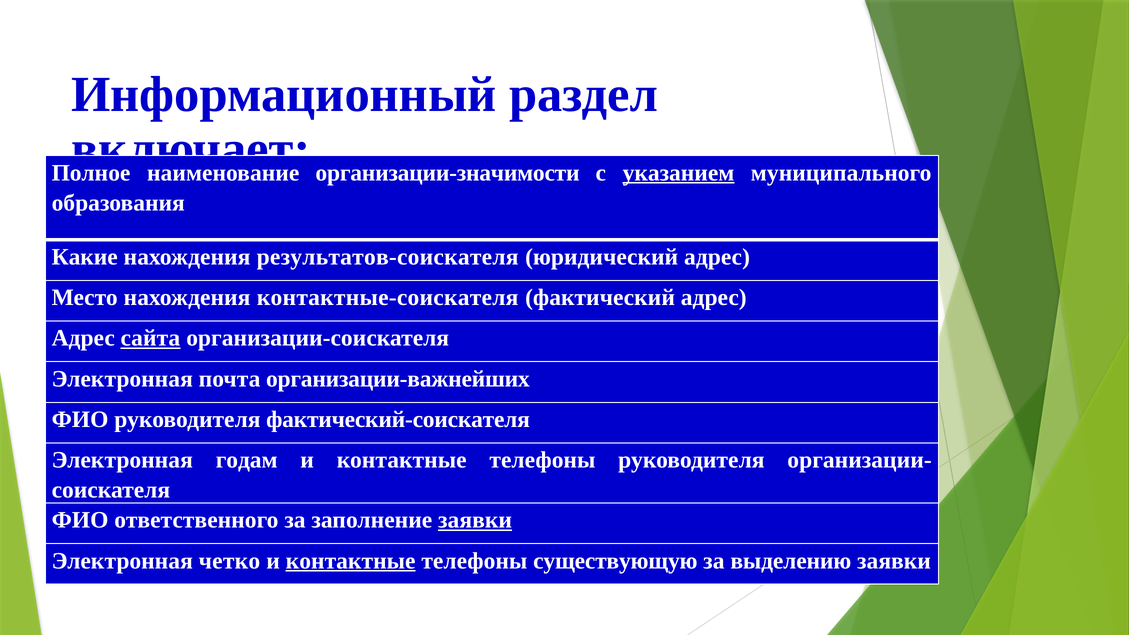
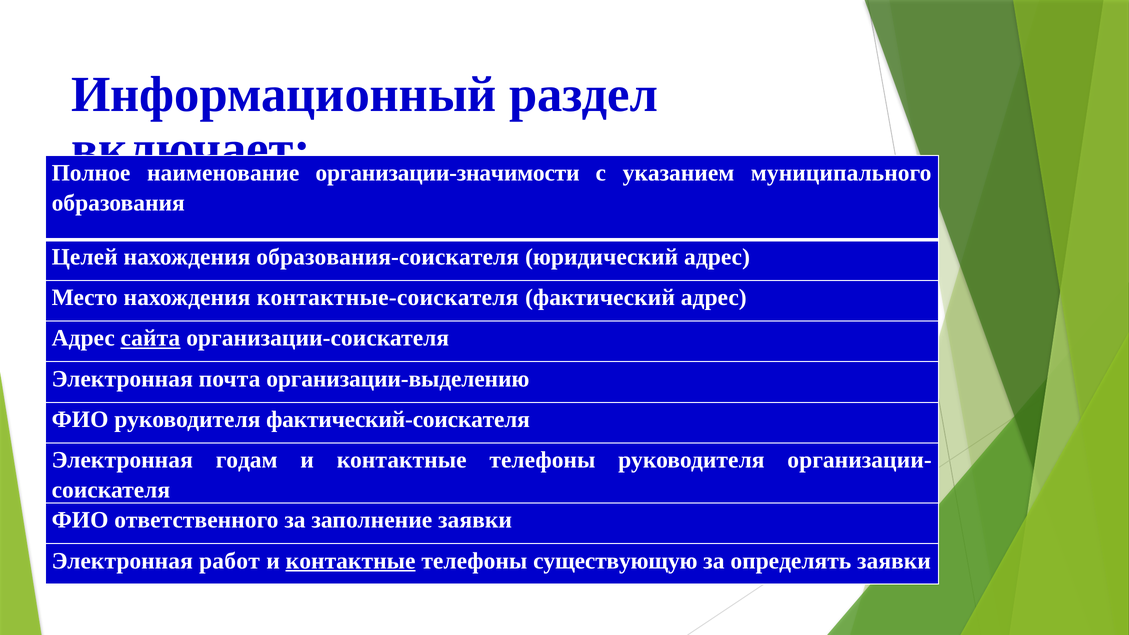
указанием underline: present -> none (678, 173)
Какие: Какие -> Целей (85, 257)
результатов-соискателя: результатов-соискателя -> образования-соискателя (388, 257)
организации-важнейших: организации-важнейших -> организации-выделению (398, 379)
заявки underline: present -> none (475, 520)
четко: четко -> работ (229, 561)
выделению: выделению -> определять (791, 561)
